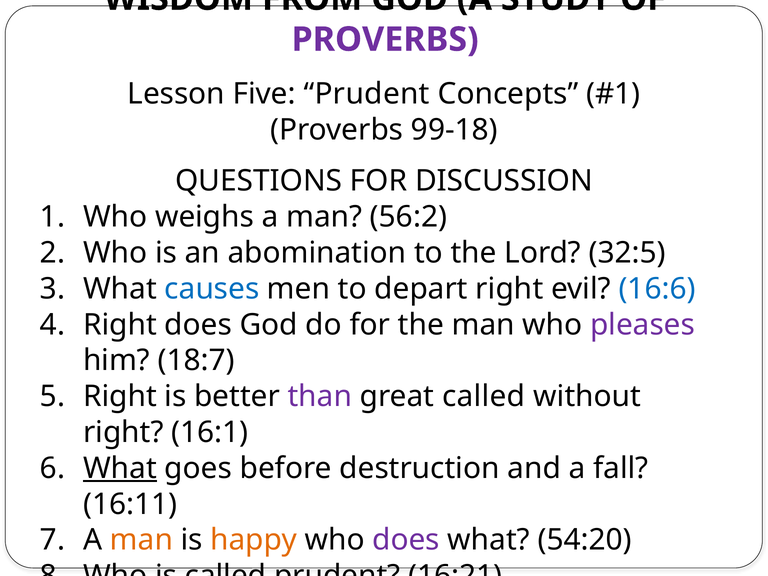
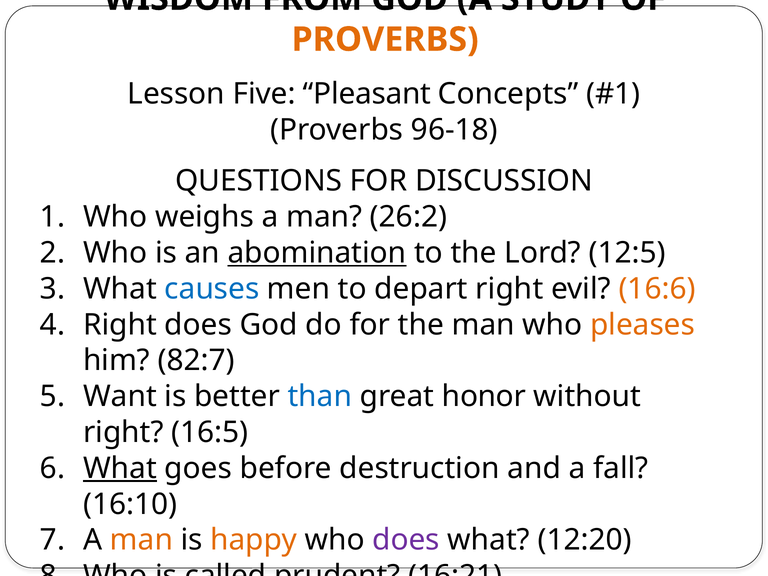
PROVERBS colour: purple -> orange (385, 40)
Five Prudent: Prudent -> Pleasant (367, 94)
99-18: 99-18 -> 96-18 (454, 130)
56:2: 56:2 -> 26:2 (409, 217)
abomination underline: none -> present (317, 253)
32:5: 32:5 -> 12:5 (627, 253)
16:6 colour: blue -> orange (657, 289)
pleases colour: purple -> orange (643, 325)
18:7: 18:7 -> 82:7 (196, 361)
Right: Right -> Want (120, 397)
than colour: purple -> blue (320, 397)
great called: called -> honor (484, 397)
16:1: 16:1 -> 16:5 (210, 432)
16:11: 16:11 -> 16:10 (130, 504)
54:20: 54:20 -> 12:20 (585, 540)
